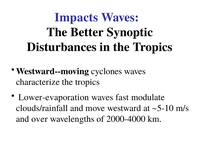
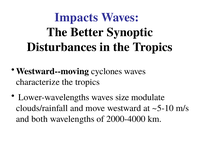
Lower-evaporation: Lower-evaporation -> Lower-wavelengths (54, 97)
fast: fast -> size (122, 97)
over: over -> both (40, 119)
